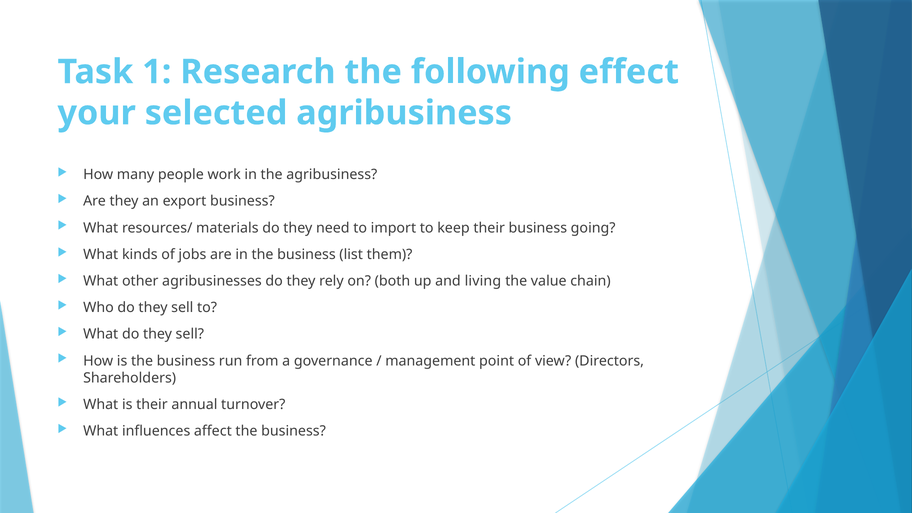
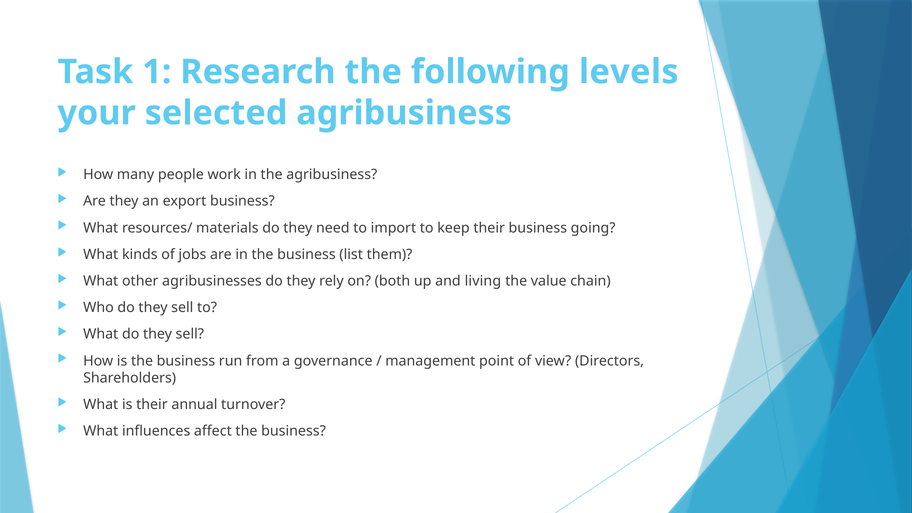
effect: effect -> levels (629, 72)
